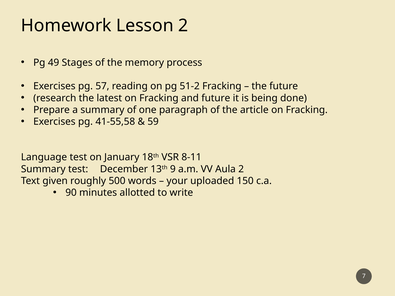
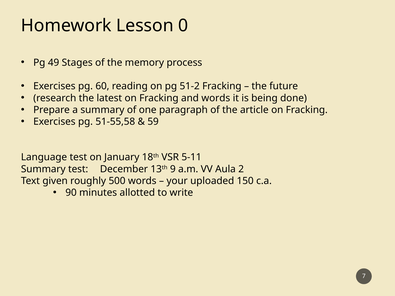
Lesson 2: 2 -> 0 (183, 26)
57: 57 -> 60 (102, 86)
and future: future -> words (216, 98)
41-55,58: 41-55,58 -> 51-55,58 (115, 122)
8-11: 8-11 -> 5-11 (192, 157)
